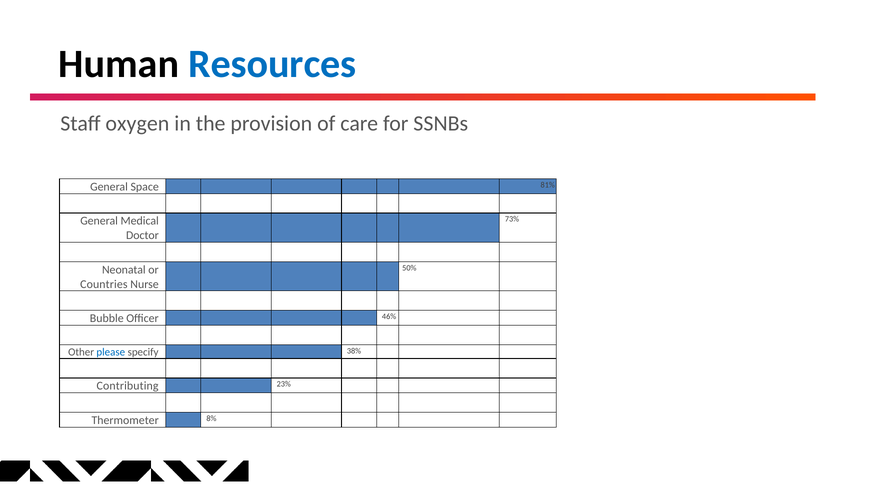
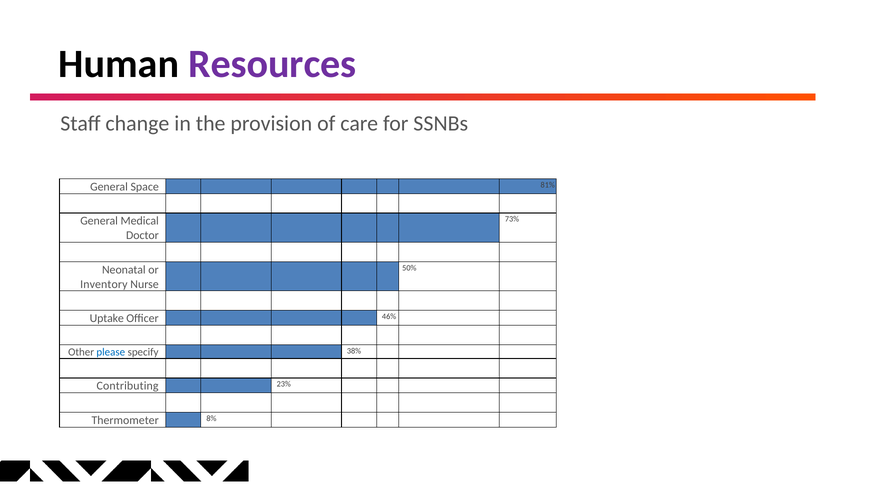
Resources colour: blue -> purple (272, 64)
oxygen: oxygen -> change (137, 123)
Countries: Countries -> Inventory (104, 284)
Bubble: Bubble -> Uptake (107, 318)
